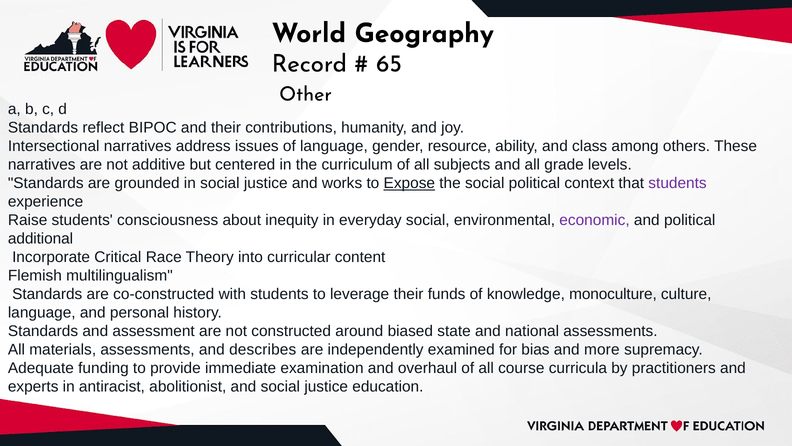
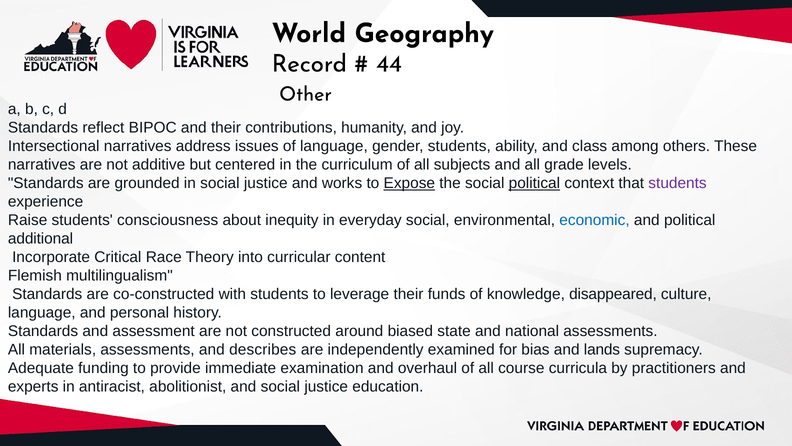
65: 65 -> 44 (389, 63)
gender resource: resource -> students (459, 146)
political underline: none -> present (534, 183)
economic colour: purple -> blue (595, 220)
monoculture: monoculture -> disappeared (613, 294)
more: more -> lands (602, 349)
